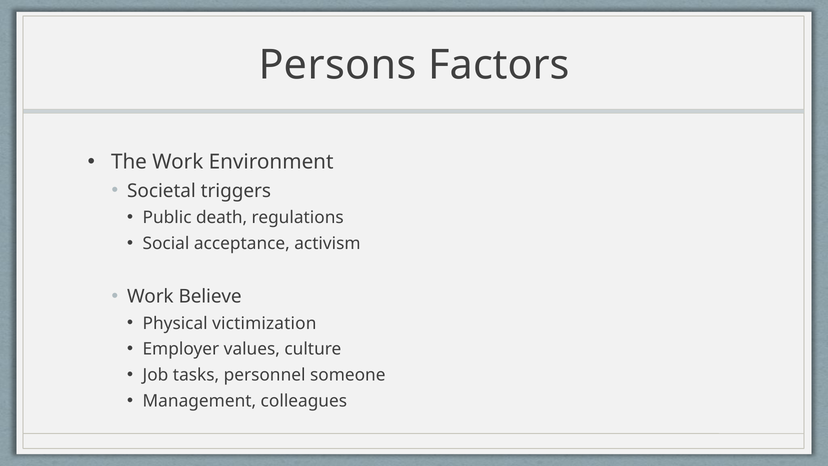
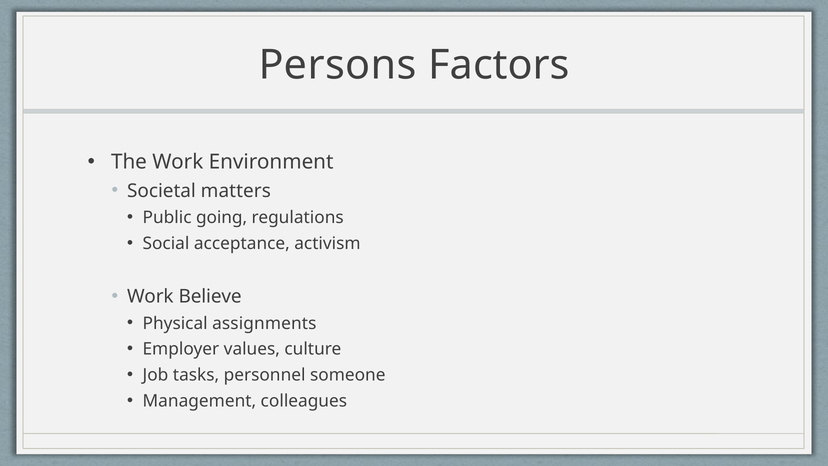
triggers: triggers -> matters (236, 191)
death: death -> going (222, 218)
victimization: victimization -> assignments (264, 323)
